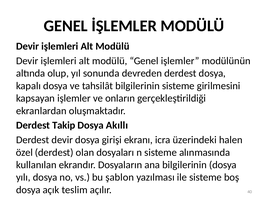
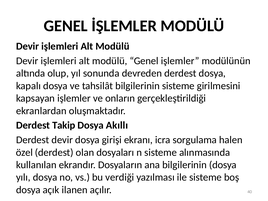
üzerindeki: üzerindeki -> sorgulama (195, 140)
şablon: şablon -> verdiği (120, 177)
teslim: teslim -> ilanen (75, 190)
